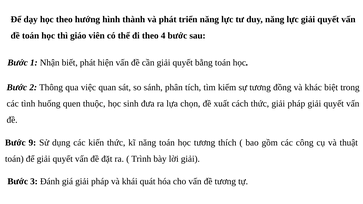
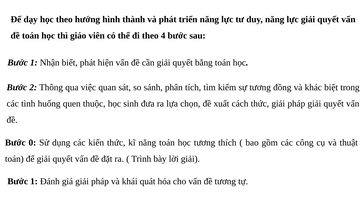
9: 9 -> 0 (32, 143)
3: 3 -> 1 (34, 182)
